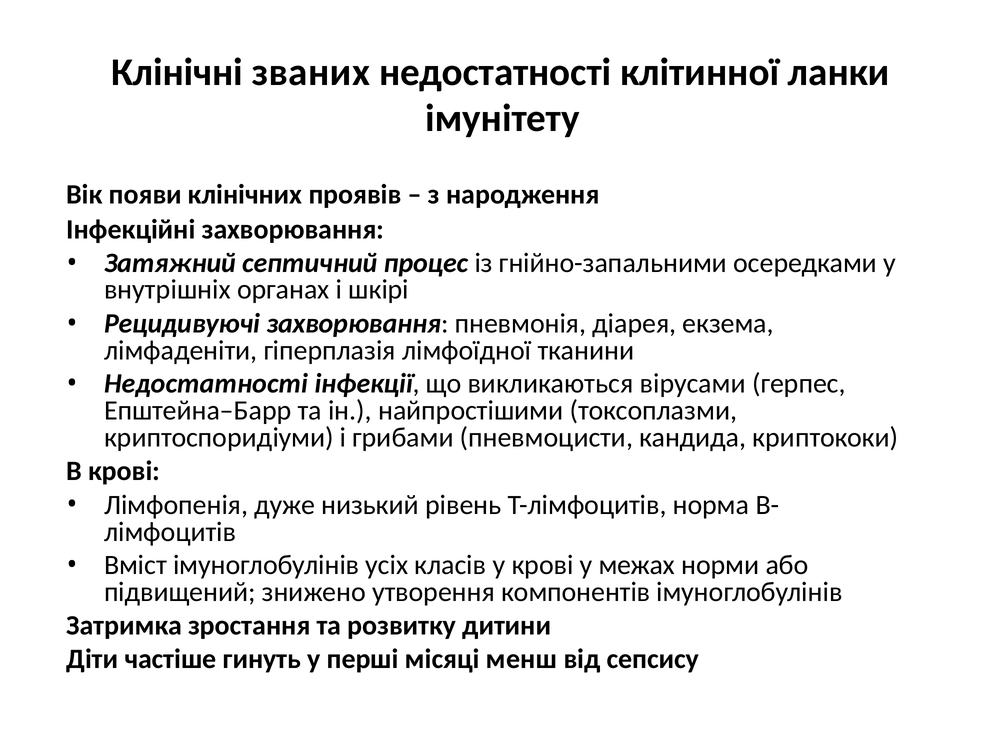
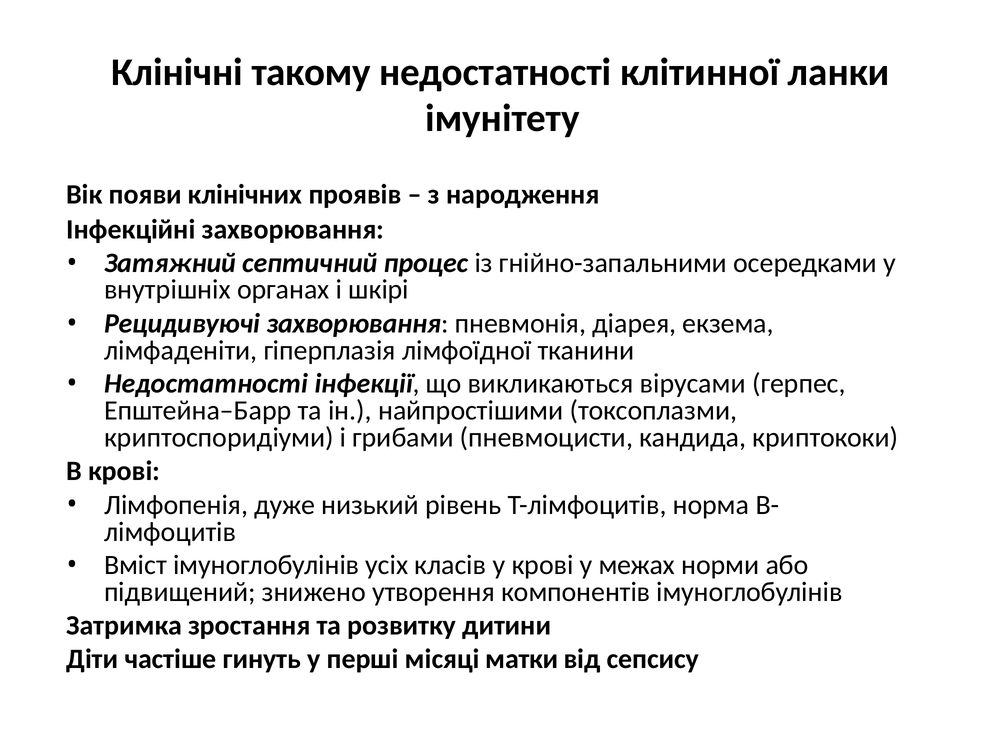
званих: званих -> такому (311, 72)
менш: менш -> матки (522, 659)
